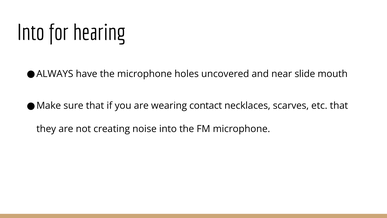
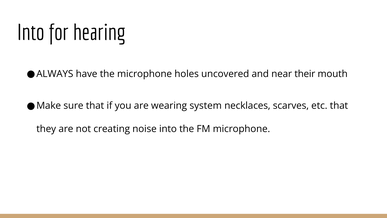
slide: slide -> their (305, 74)
contact: contact -> system (206, 106)
